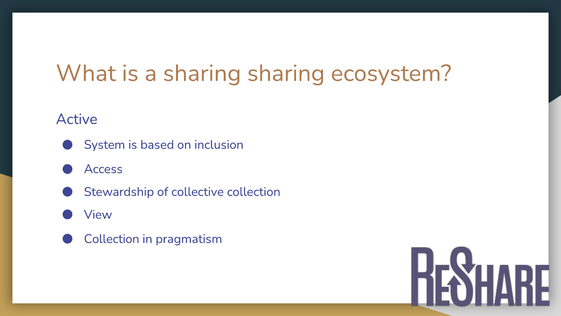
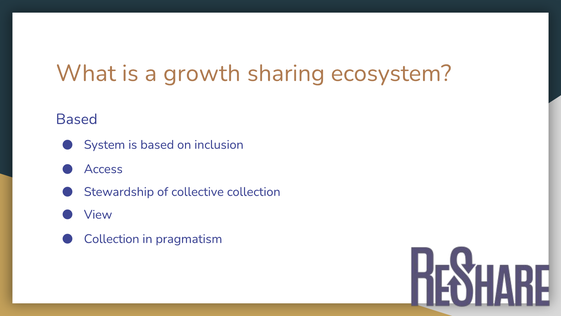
a sharing: sharing -> growth (202, 73)
Active: Active -> Based (77, 119)
